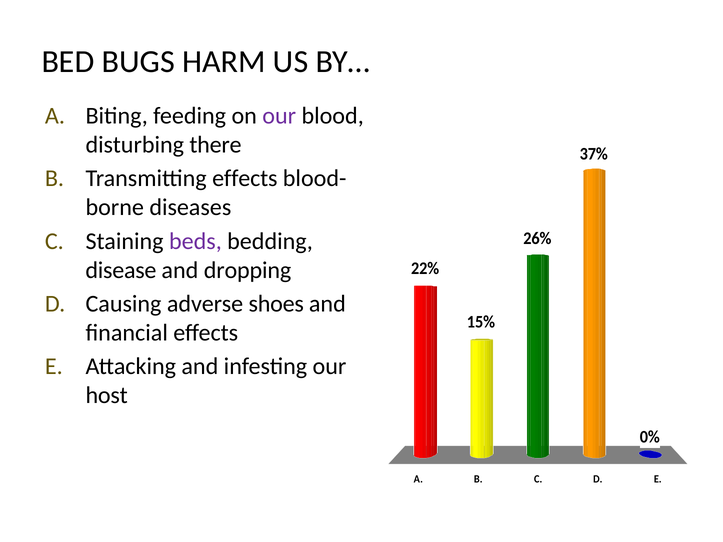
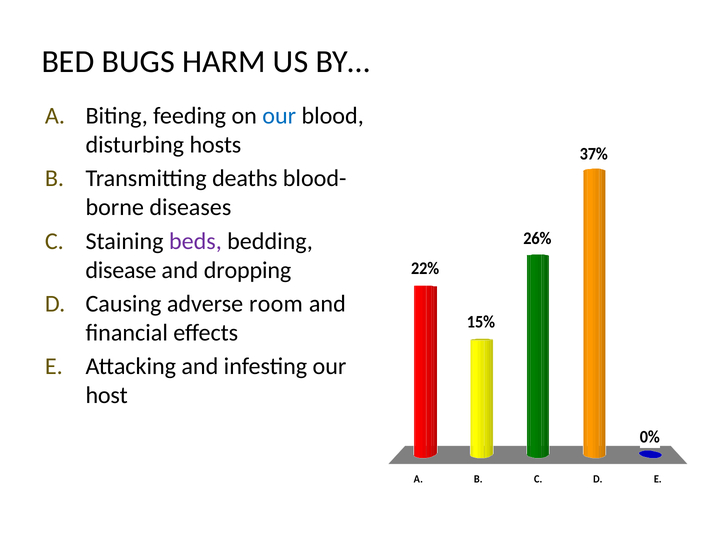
our colour: purple -> blue (279, 116)
there: there -> hosts (215, 145)
Transmitting effects: effects -> deaths (245, 179)
shoes: shoes -> room (276, 304)
